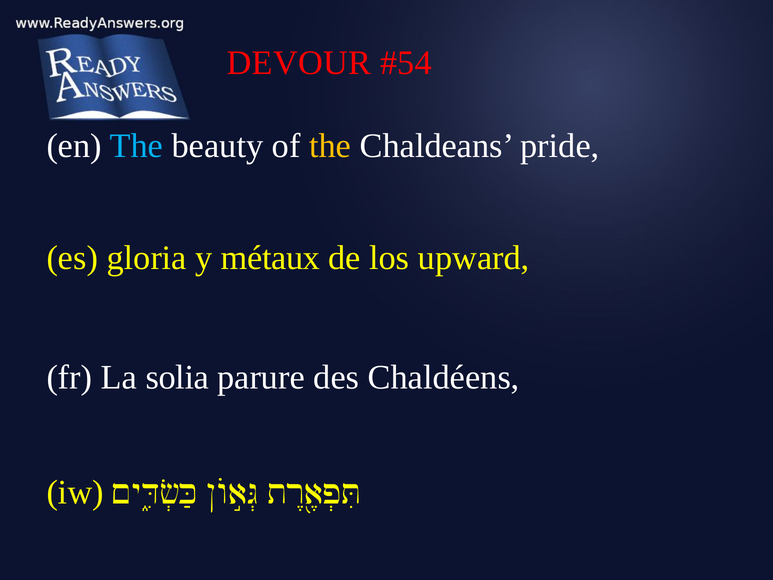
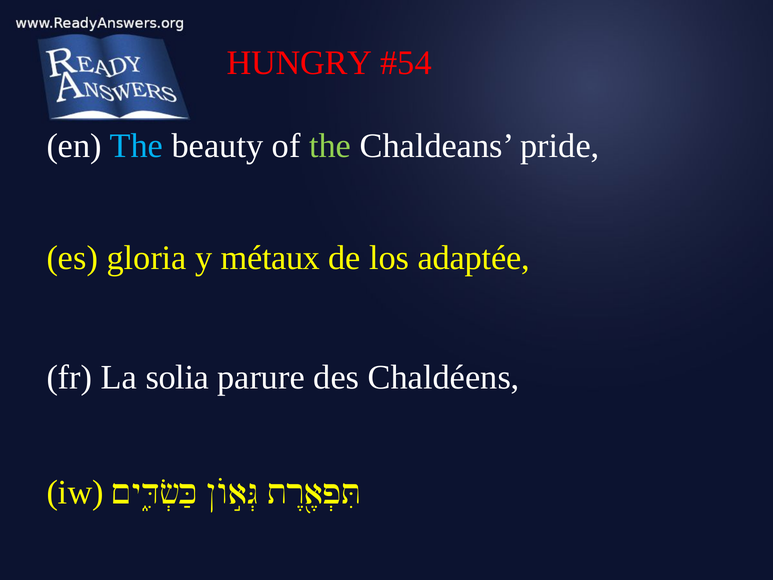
DEVOUR: DEVOUR -> HUNGRY (299, 63)
the colour: yellow -> light green (330, 146)
upward: upward -> adaptée (474, 258)
